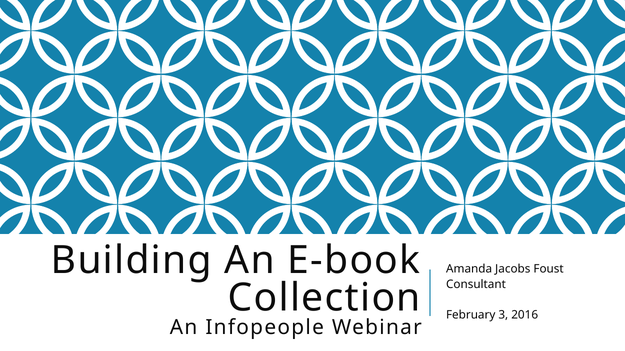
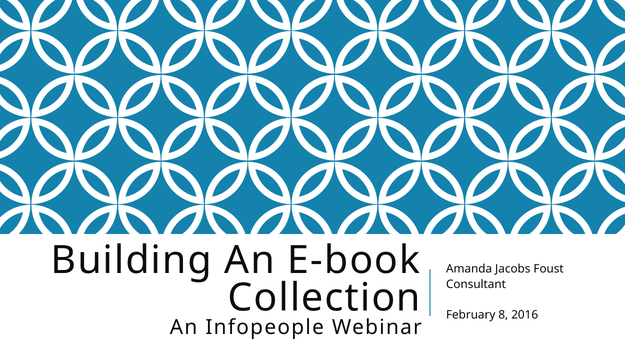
3: 3 -> 8 (503, 316)
